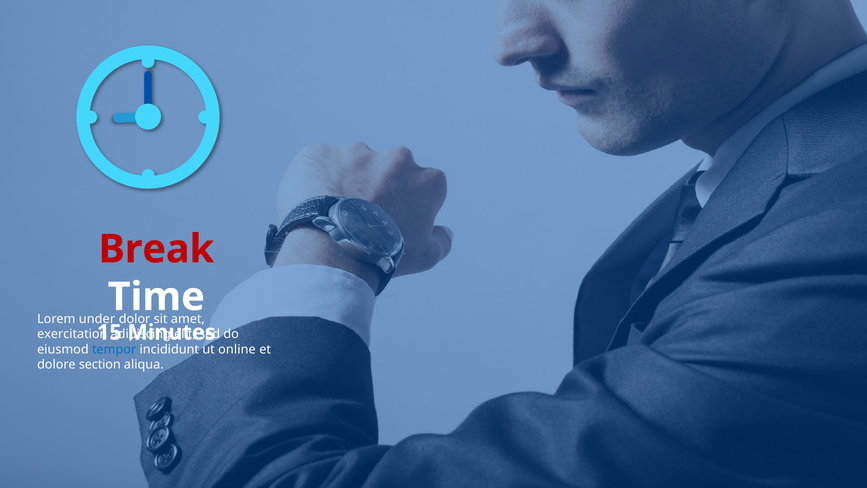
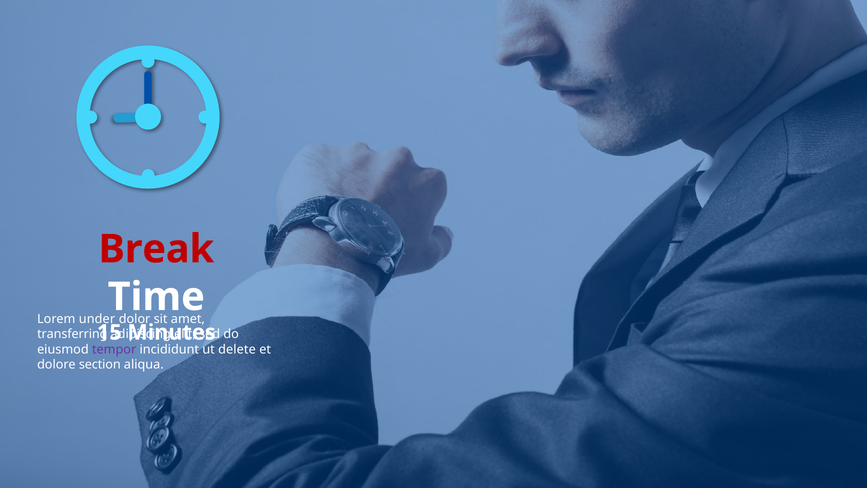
exercitation: exercitation -> transferring (72, 334)
tempor colour: blue -> purple (114, 349)
online: online -> delete (237, 349)
